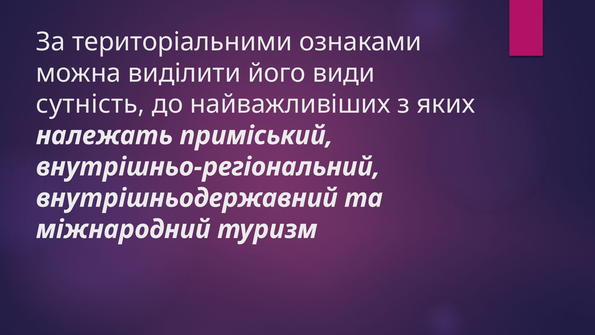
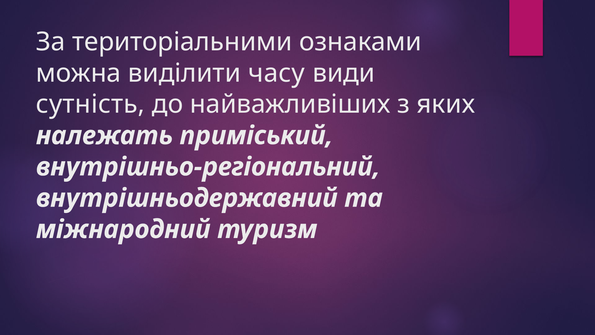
його: його -> часу (277, 73)
